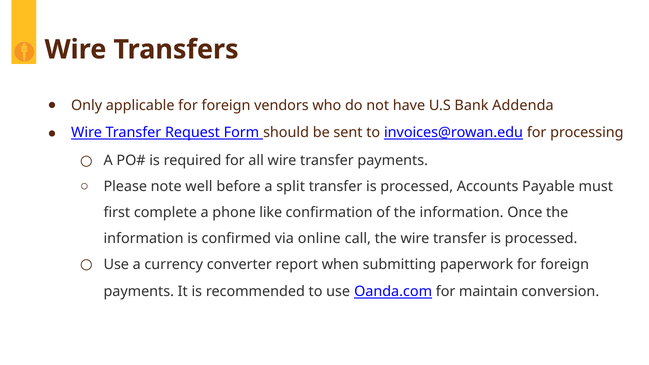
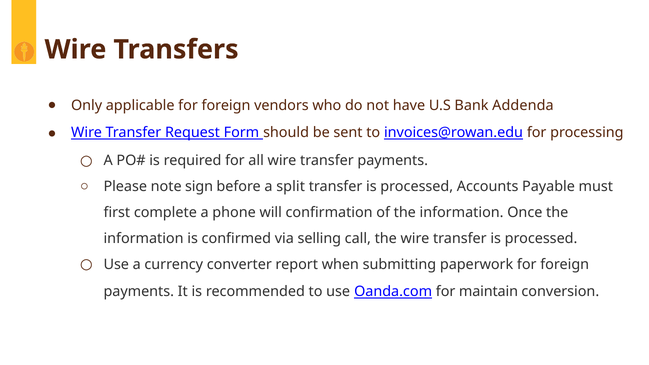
well: well -> sign (199, 187)
like: like -> will (271, 213)
online: online -> selling (319, 239)
